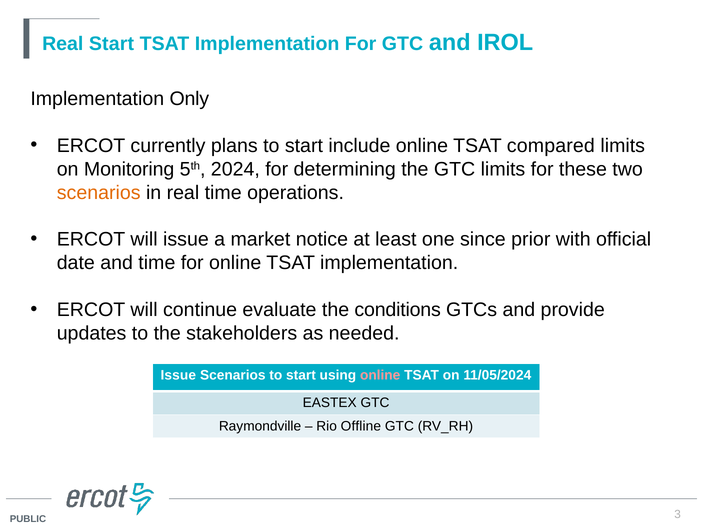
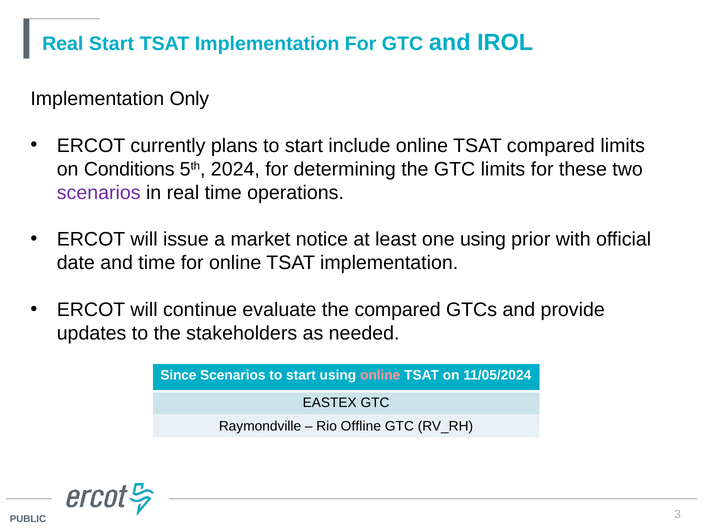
Monitoring: Monitoring -> Conditions (129, 169)
scenarios colour: orange -> purple (99, 193)
one since: since -> using (483, 239)
the conditions: conditions -> compared (398, 310)
Issue: Issue -> Since (178, 375)
